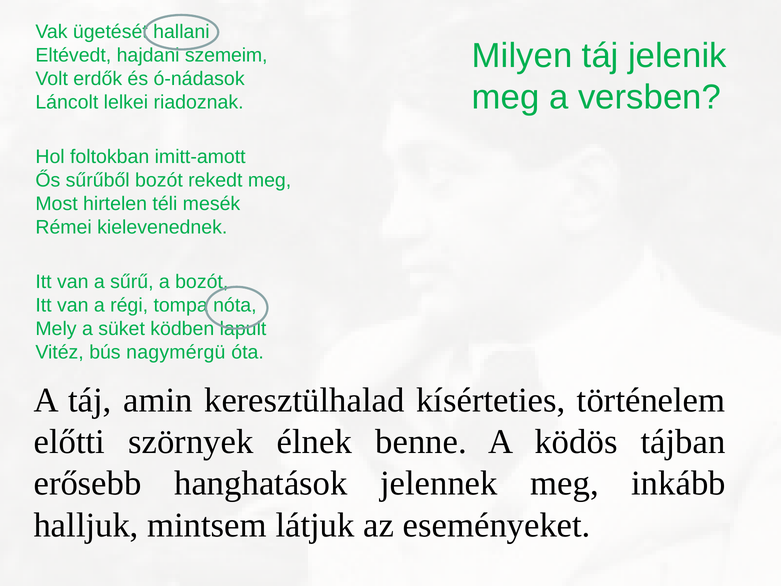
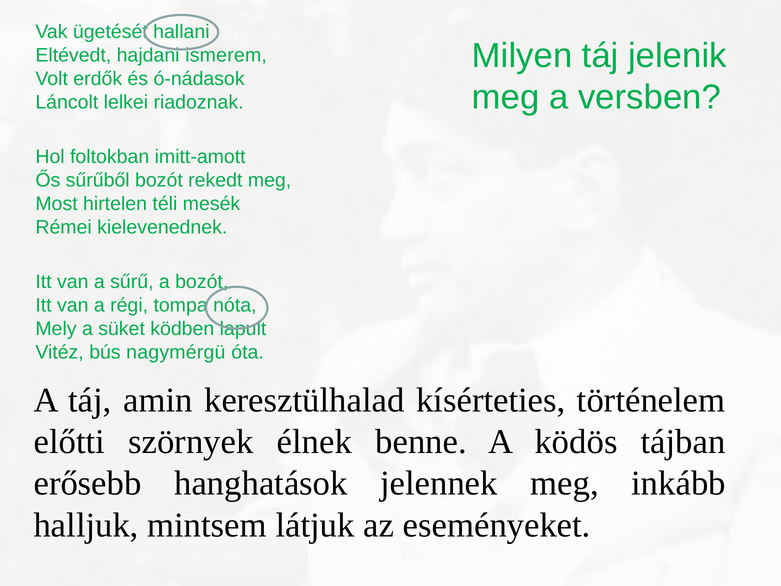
szemeim: szemeim -> ismerem (226, 55)
